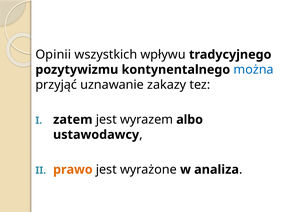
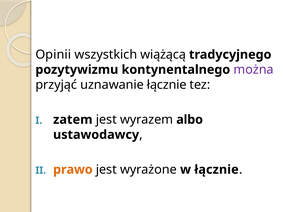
wpływu: wpływu -> wiążącą (163, 55)
można colour: blue -> purple (254, 70)
uznawanie zakazy: zakazy -> łącznie (167, 85)
w analiza: analiza -> łącznie (217, 170)
